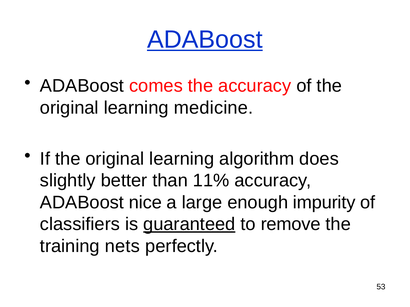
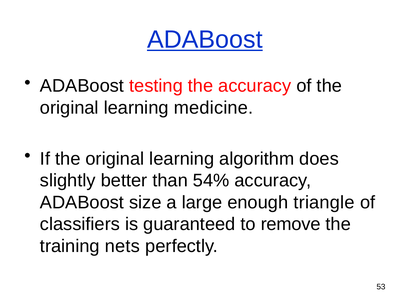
comes: comes -> testing (156, 86)
11%: 11% -> 54% (211, 181)
nice: nice -> size (145, 203)
impurity: impurity -> triangle (324, 203)
guaranteed underline: present -> none (189, 225)
